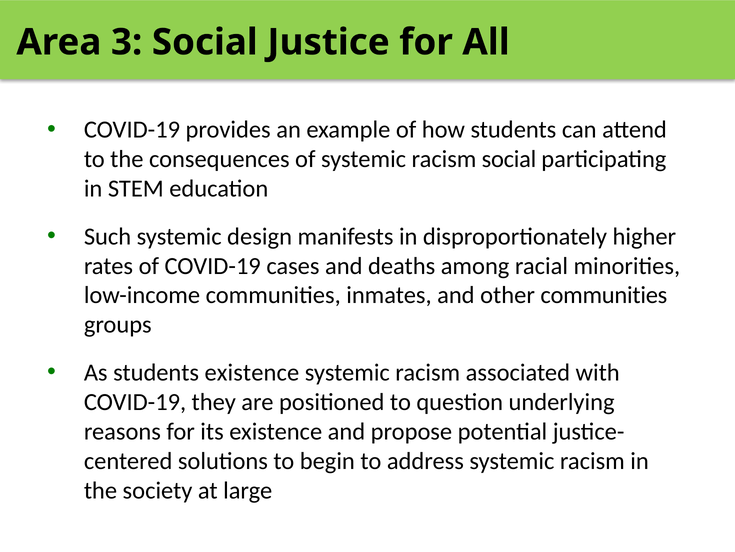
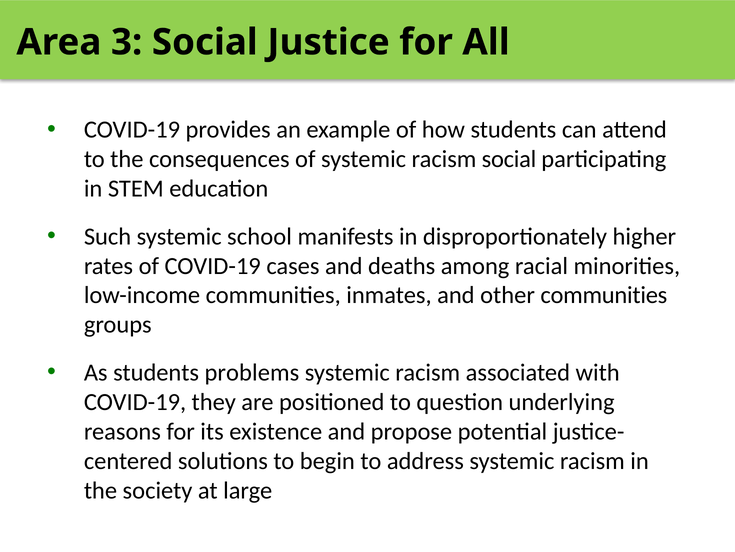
design: design -> school (260, 236)
students existence: existence -> problems (252, 372)
